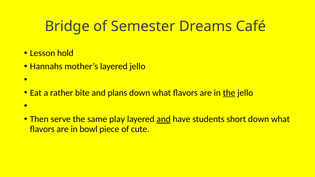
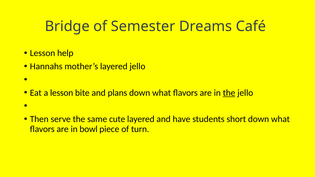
hold: hold -> help (65, 53)
a rather: rather -> lesson (62, 93)
play: play -> cute (117, 119)
and underline: present -> none (164, 119)
cute: cute -> turn (140, 129)
